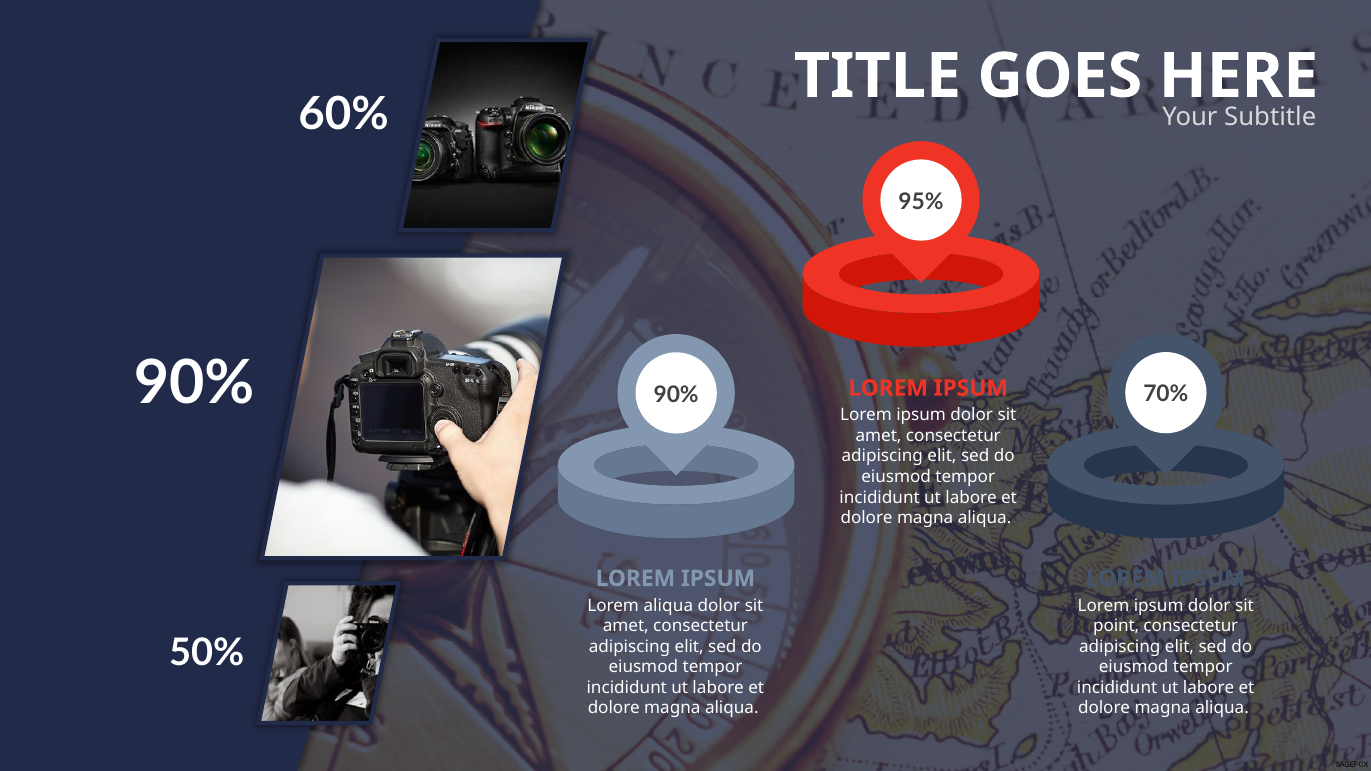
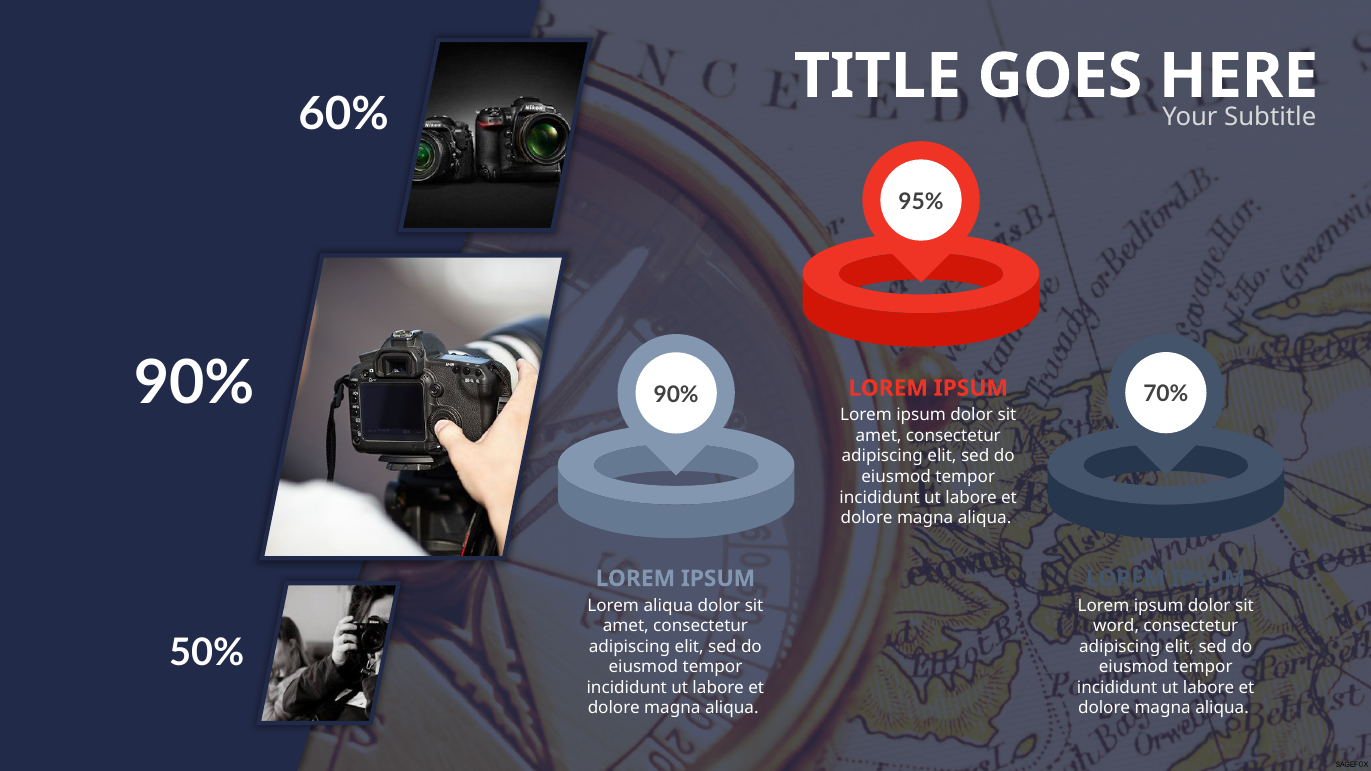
point: point -> word (1116, 626)
